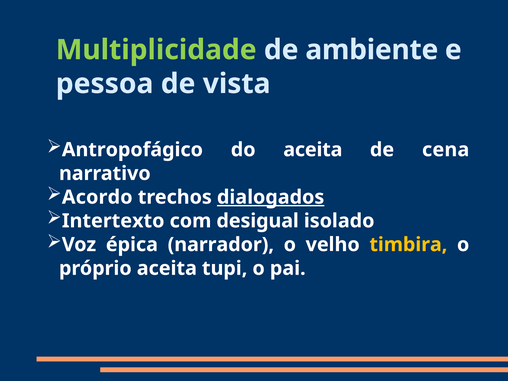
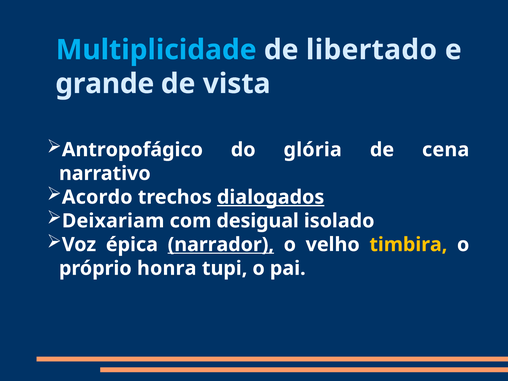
Multiplicidade colour: light green -> light blue (156, 50)
ambiente: ambiente -> libertado (372, 50)
pessoa: pessoa -> grande (105, 84)
do aceita: aceita -> glória (313, 150)
Intertexto: Intertexto -> Deixariam (113, 221)
narrador underline: none -> present (221, 245)
próprio aceita: aceita -> honra (167, 268)
